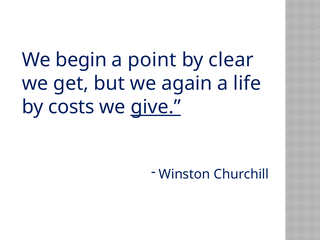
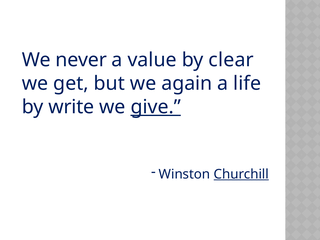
begin: begin -> never (81, 60)
point: point -> value (152, 60)
costs: costs -> write (71, 107)
Churchill underline: none -> present (241, 174)
